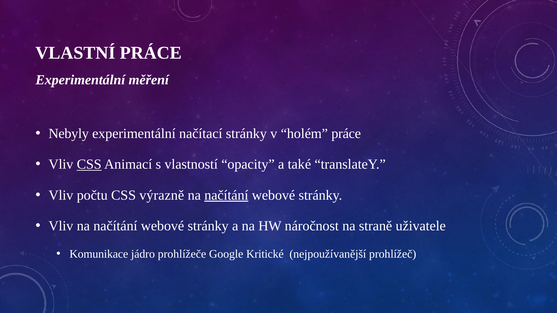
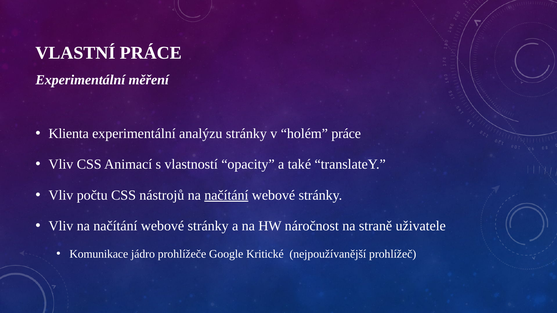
Nebyly: Nebyly -> Klienta (69, 134)
načítací: načítací -> analýzu (201, 134)
CSS underline: present -> none (89, 165)
výrazně: výrazně -> nástrojů (162, 195)
